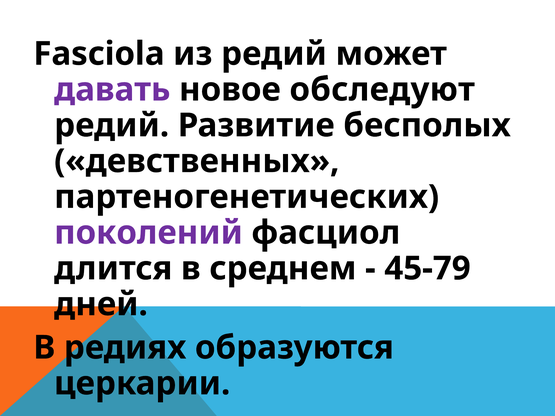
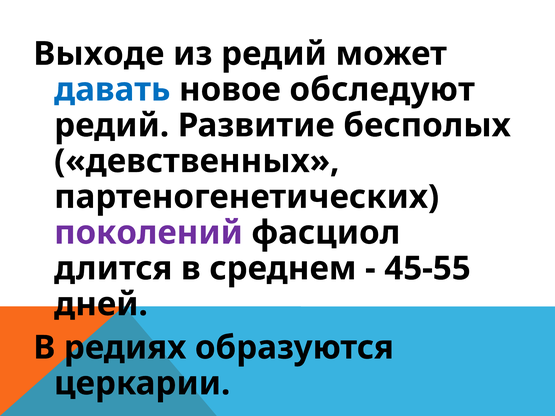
Fasciola: Fasciola -> Выходе (99, 54)
давать colour: purple -> blue (112, 90)
45-79: 45-79 -> 45-55 (428, 269)
